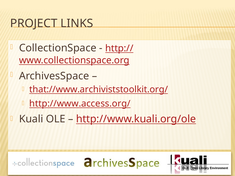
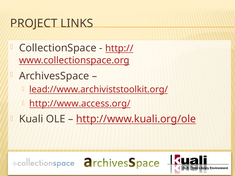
that://www.archiviststoolkit.org/: that://www.archiviststoolkit.org/ -> lead://www.archiviststoolkit.org/ (99, 90)
